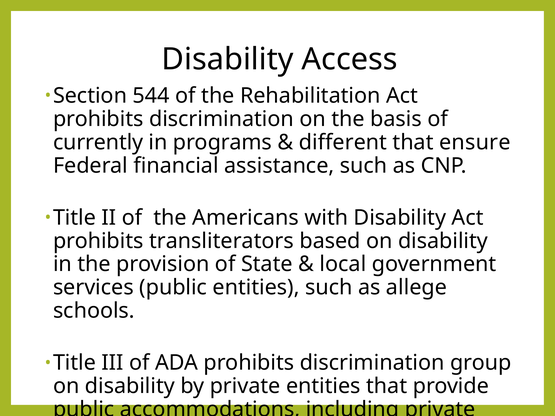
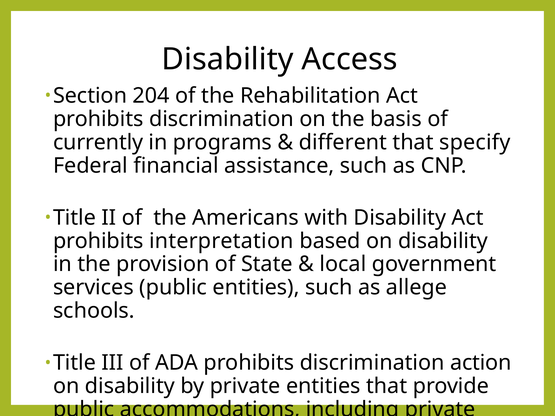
544: 544 -> 204 (151, 96)
ensure: ensure -> specify (475, 142)
transliterators: transliterators -> interpretation (221, 241)
group: group -> action (481, 363)
